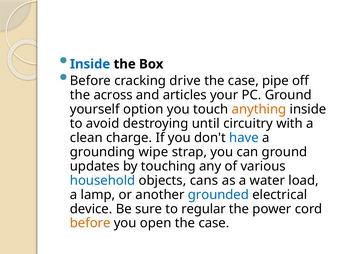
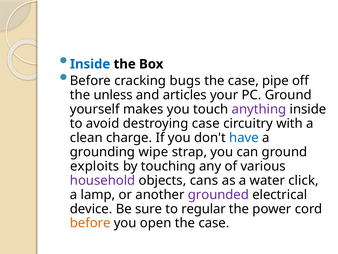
drive: drive -> bugs (185, 81)
across: across -> unless (113, 95)
option: option -> makes (143, 109)
anything colour: orange -> purple (259, 109)
destroying until: until -> case (206, 123)
updates: updates -> exploits (95, 166)
household colour: blue -> purple (103, 180)
load: load -> click (304, 180)
grounded colour: blue -> purple (218, 194)
